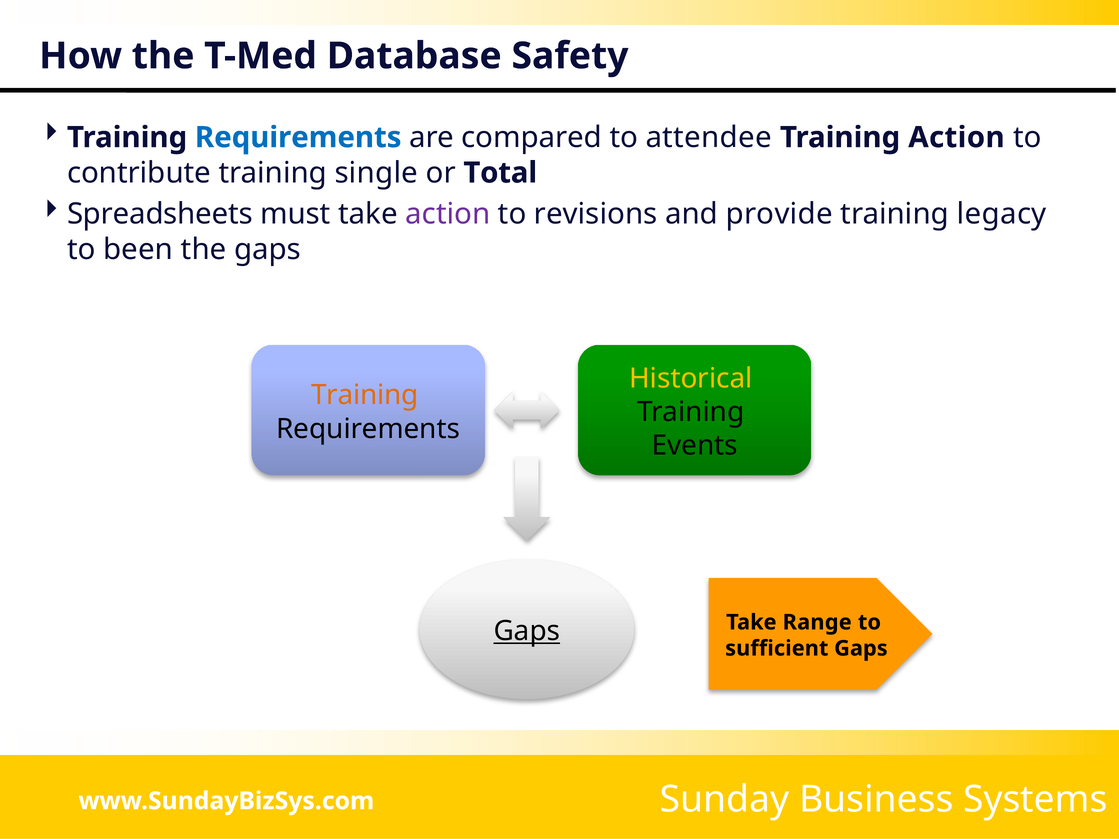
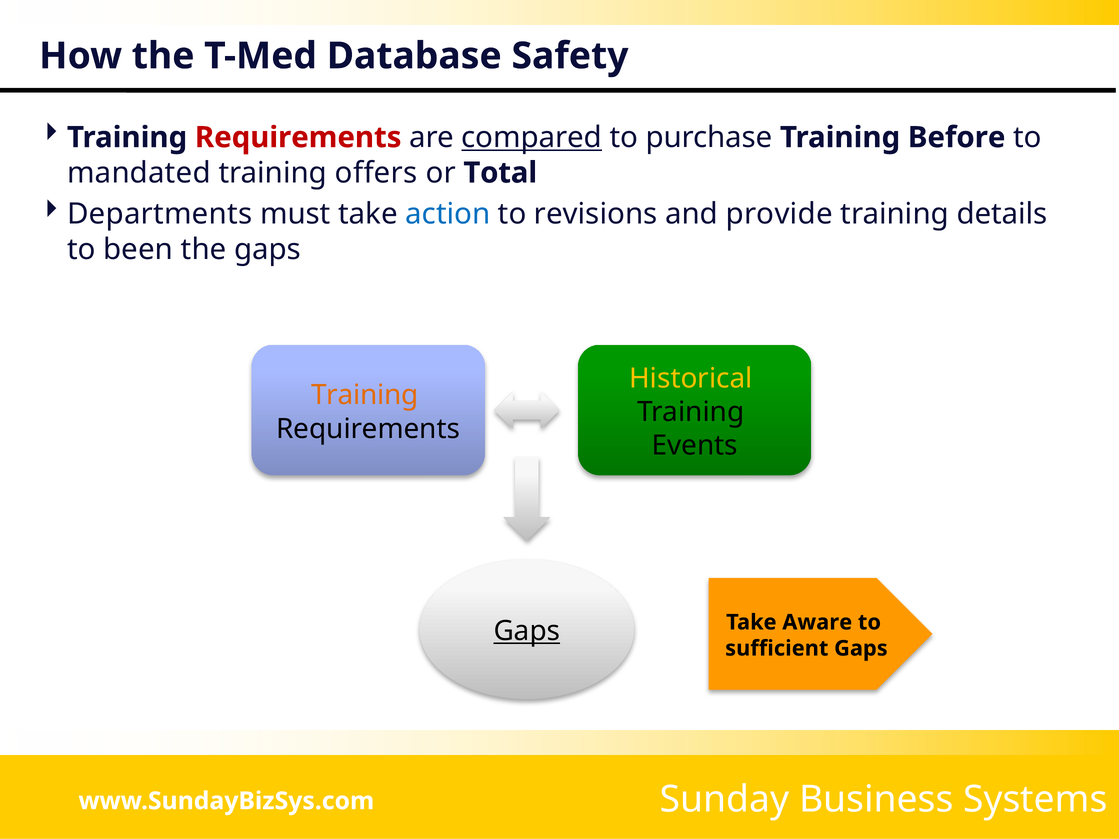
Requirements colour: blue -> red (298, 137)
compared underline: none -> present (532, 137)
attendee: attendee -> purchase (709, 137)
Training Action: Action -> Before (957, 137)
contribute: contribute -> mandated (139, 173)
single: single -> offers (376, 173)
Spreadsheets: Spreadsheets -> Departments (160, 214)
action colour: purple -> blue (448, 214)
legacy: legacy -> details (1002, 214)
Range: Range -> Aware (817, 622)
